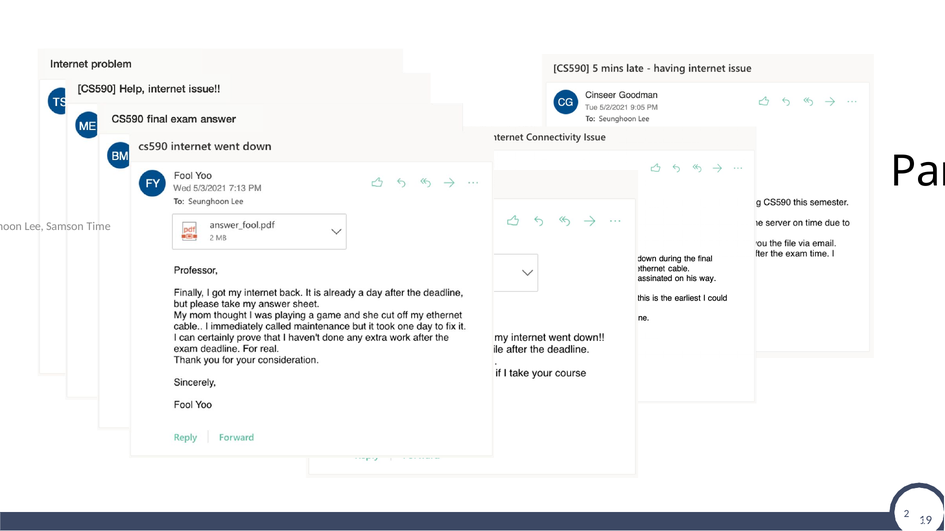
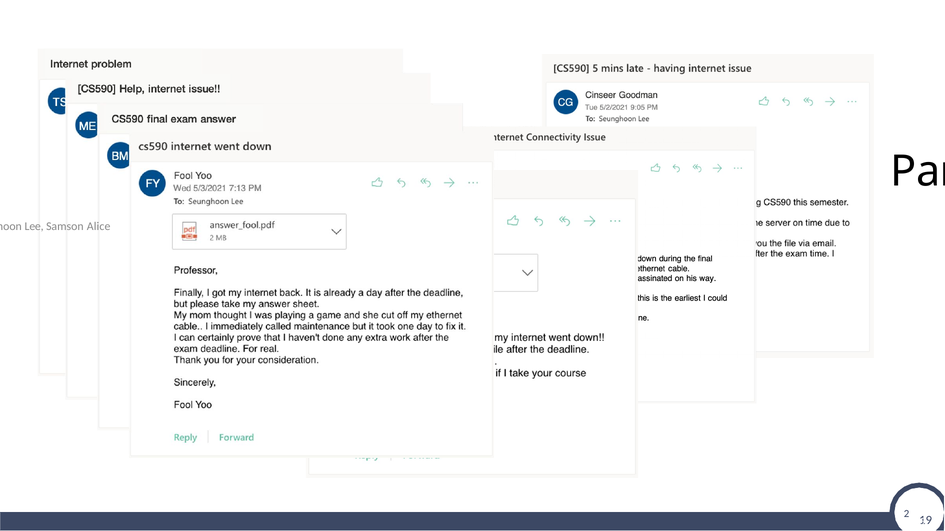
Time: Time -> Alice (99, 226)
